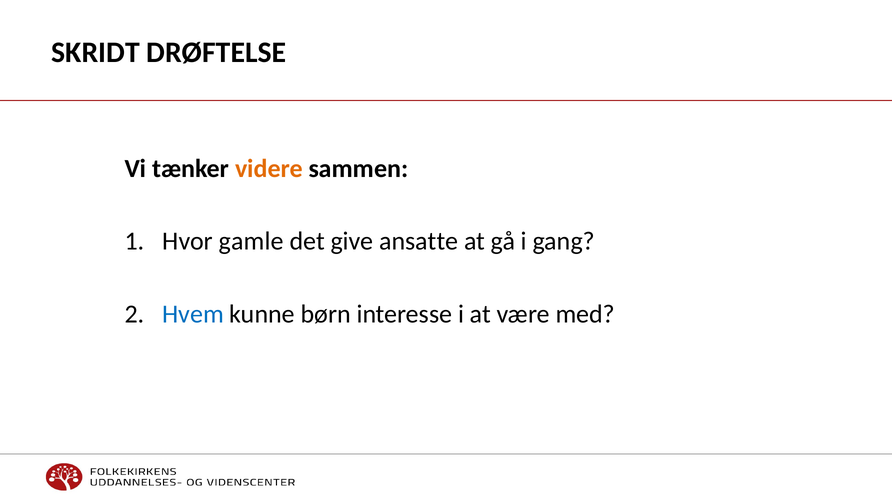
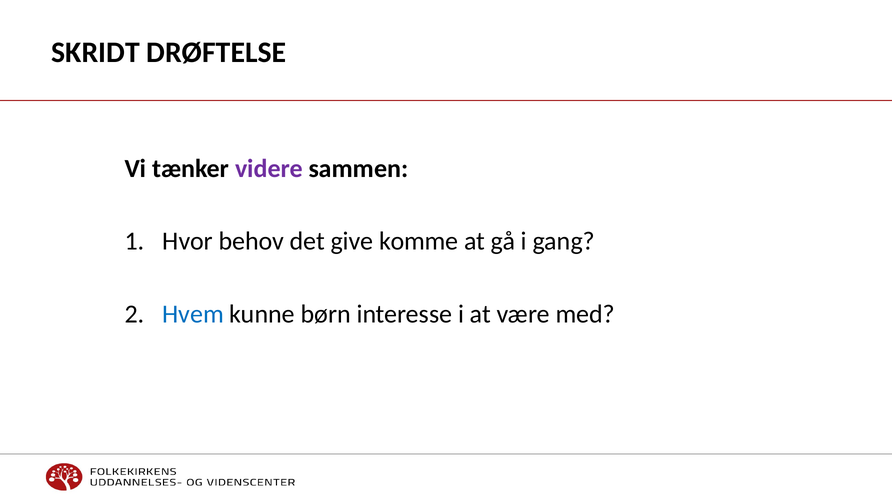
videre colour: orange -> purple (269, 168)
gamle: gamle -> behov (251, 241)
ansatte: ansatte -> komme (419, 241)
